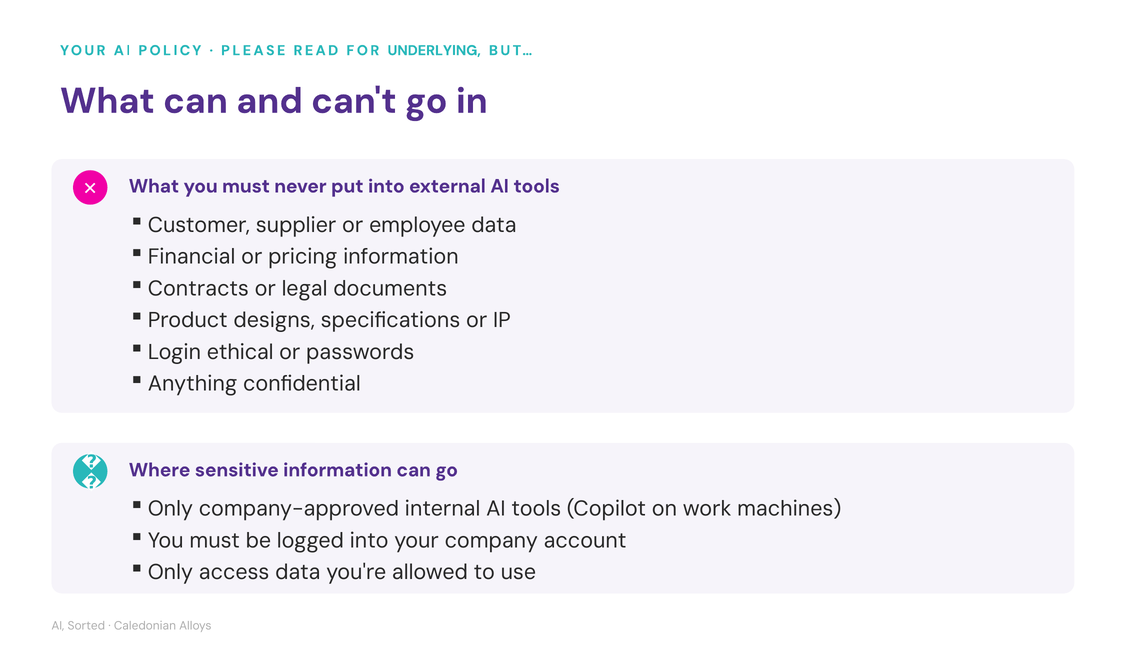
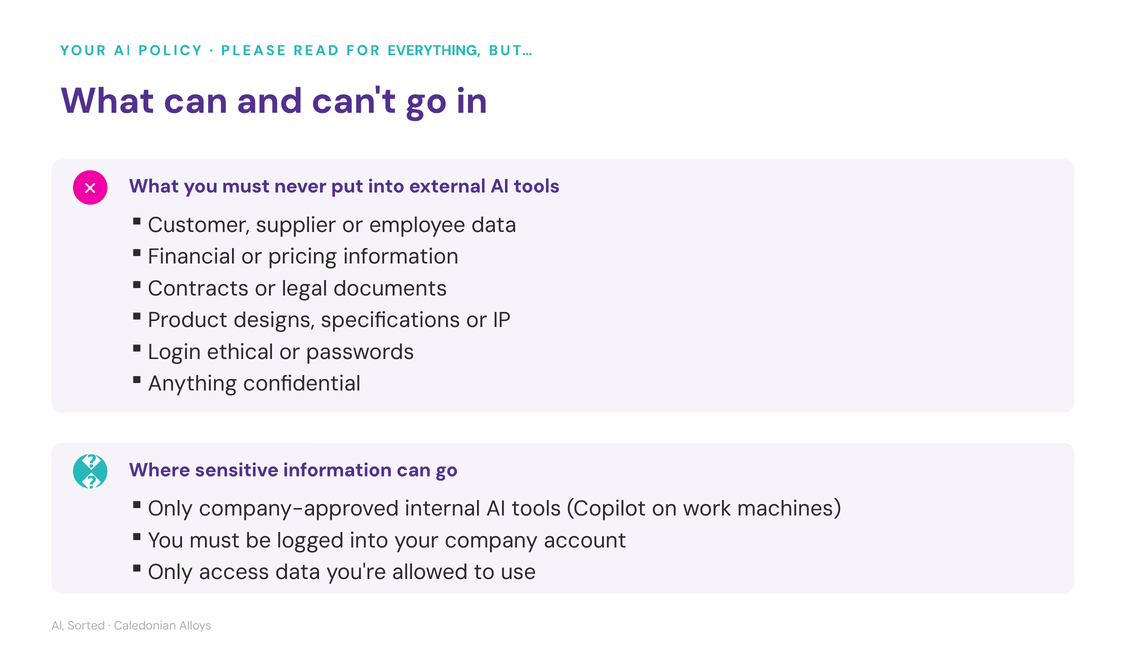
UNDERLYING: UNDERLYING -> EVERYTHING (434, 50)
